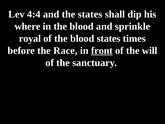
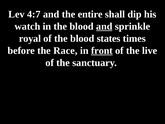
4:4: 4:4 -> 4:7 (34, 14)
the states: states -> entire (90, 14)
where: where -> watch (27, 26)
and underline: none -> present (104, 26)
will: will -> live (150, 50)
